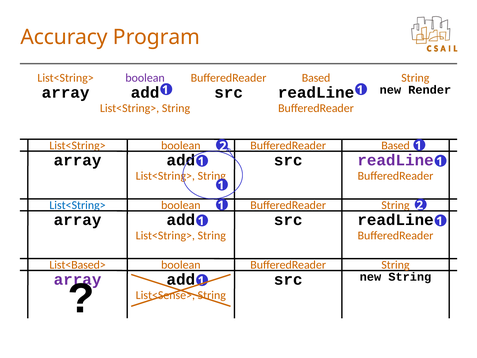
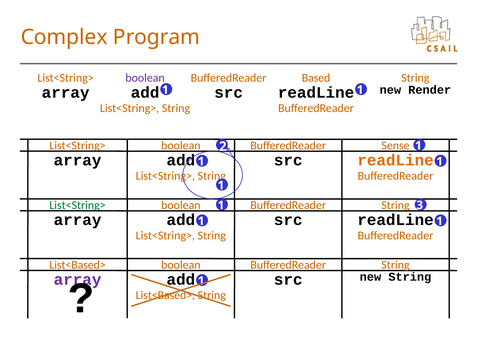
Accuracy: Accuracy -> Complex (64, 37)
BufferedReader Based: Based -> Sense (395, 145)
readLine colour: purple -> orange (396, 160)
List<String> colour: blue -> green (77, 205)
2: 2 -> 3 (420, 205)
List<Sense>: List<Sense> -> List<Based> (165, 295)
